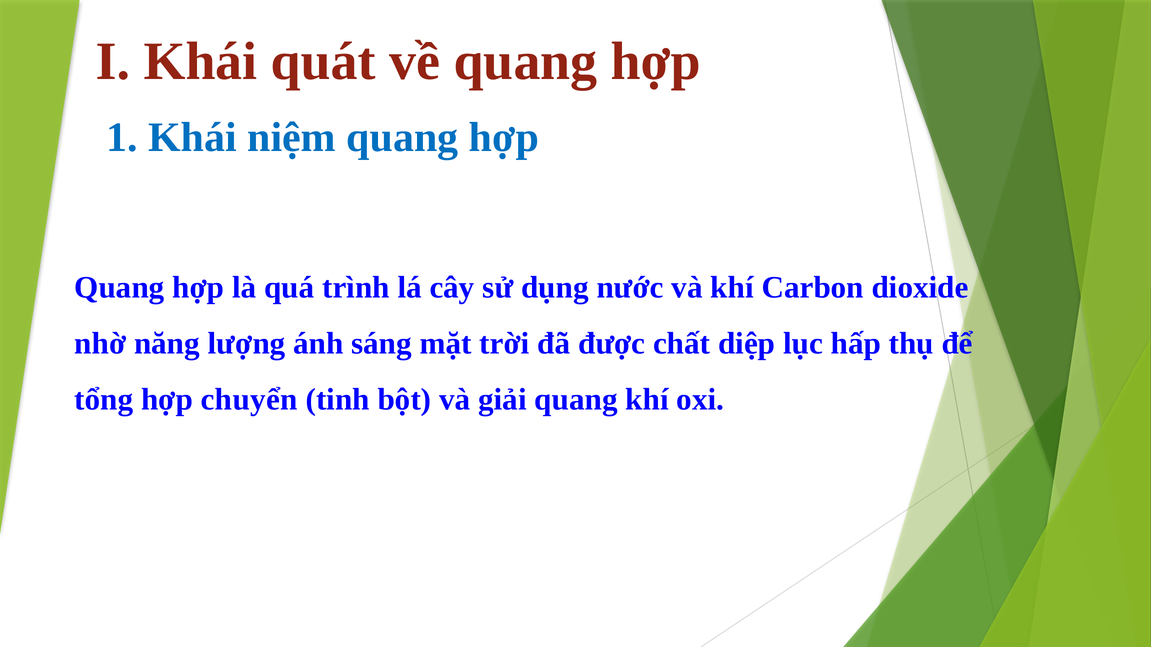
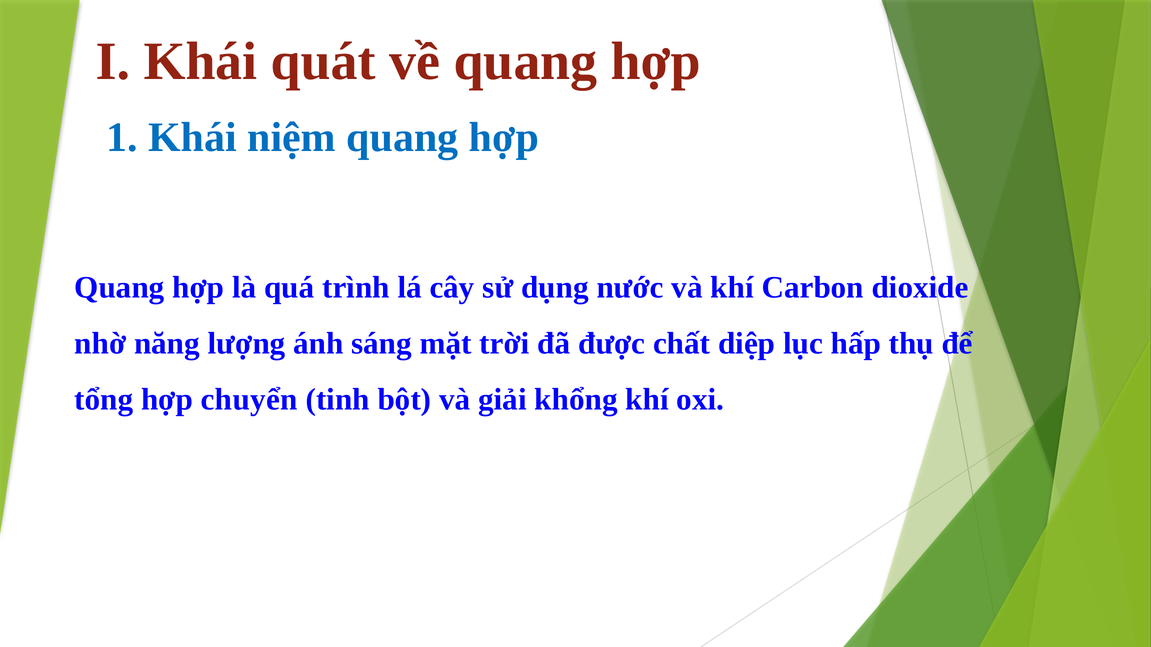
giải quang: quang -> khổng (576, 400)
